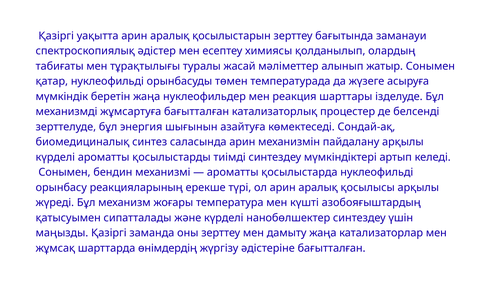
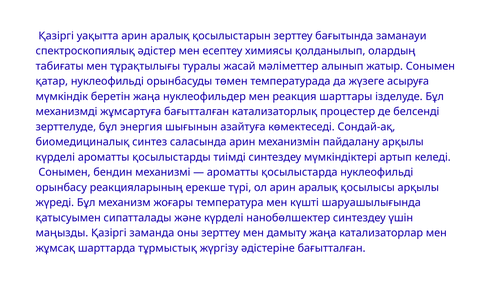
азобояғыштардың: азобояғыштардың -> шаруашылығында (371, 203)
өнімдердің: өнімдердің -> тұрмыстық (167, 249)
